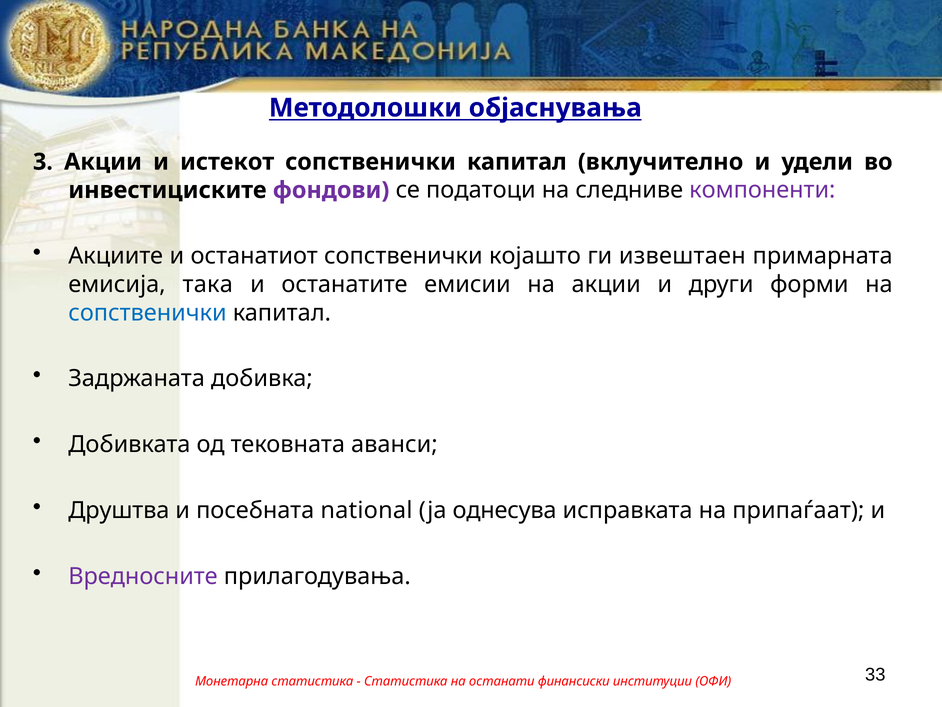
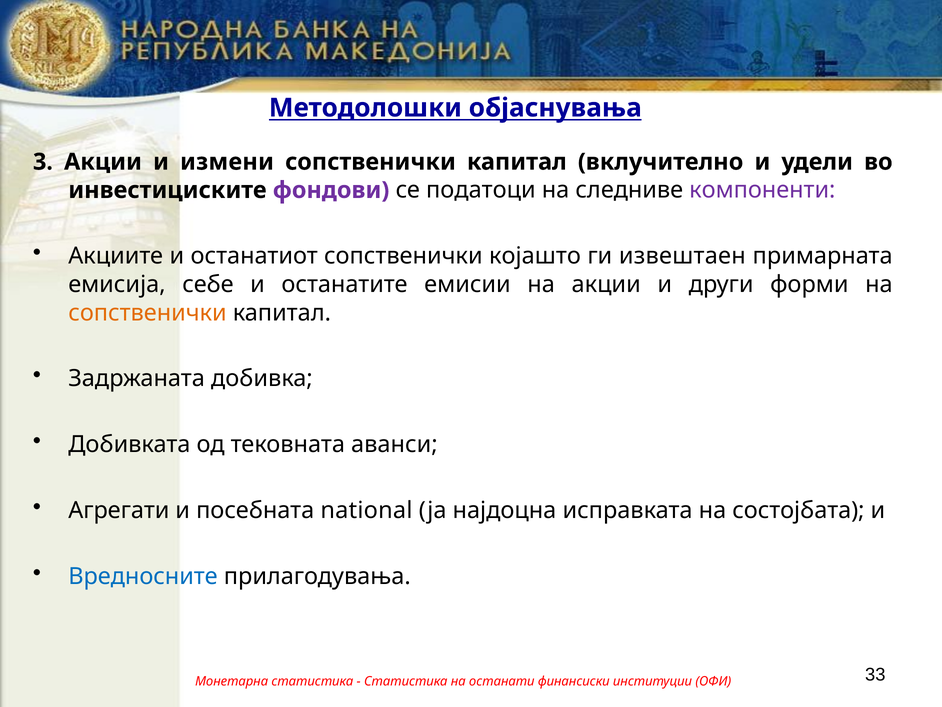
истекот: истекот -> измени (227, 162)
така: така -> себе (208, 284)
сопственички colour: blue -> orange (148, 313)
Друштва: Друштва -> Агрегати (119, 510)
однесува: однесува -> најдоцна (504, 510)
припаѓаат: припаѓаат -> состојбата (798, 510)
Вредносните colour: purple -> blue (143, 576)
